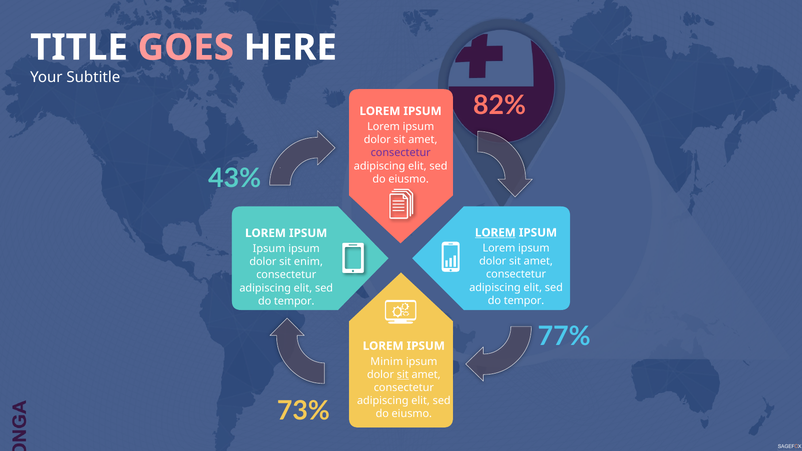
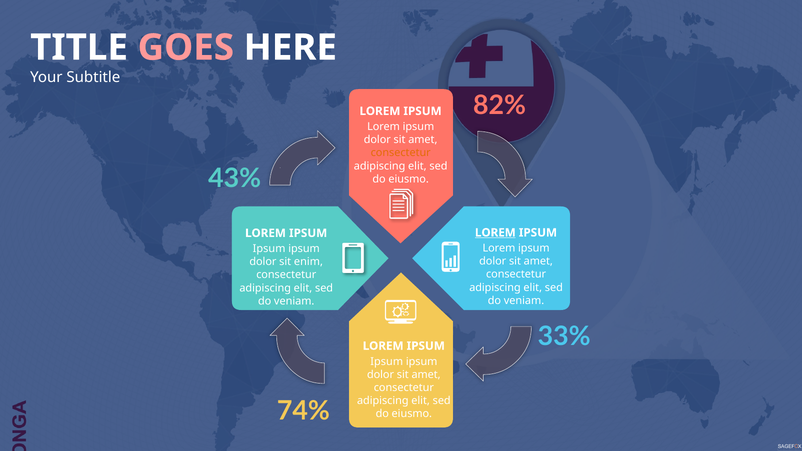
consectetur colour: purple -> orange (401, 153)
tempor: tempor -> veniam (524, 301)
tempor: tempor -> veniam (294, 301)
77%: 77% -> 33% (564, 337)
Minim: Minim -> Ipsum (387, 362)
sit underline: present -> none (403, 375)
73%: 73% -> 74% (303, 411)
